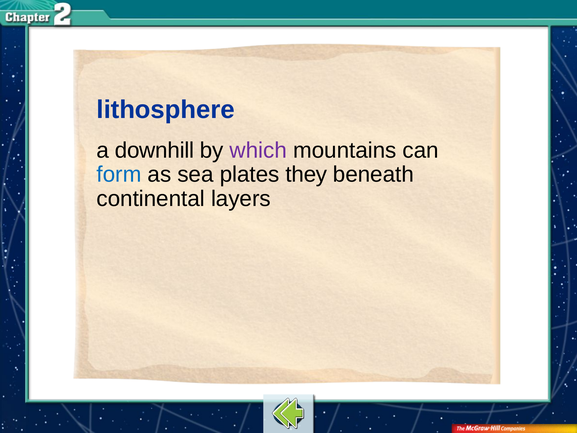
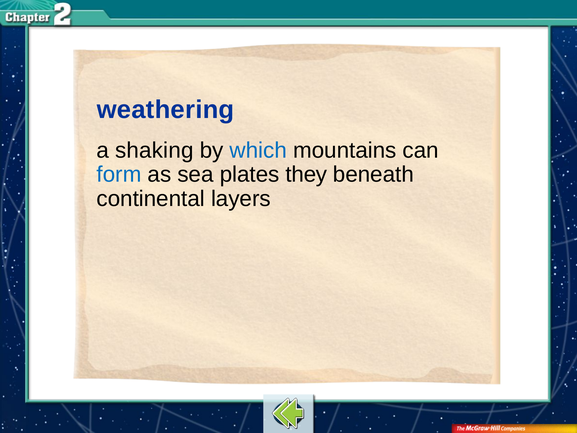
lithosphere: lithosphere -> weathering (166, 110)
downhill: downhill -> shaking (154, 150)
which colour: purple -> blue (258, 150)
